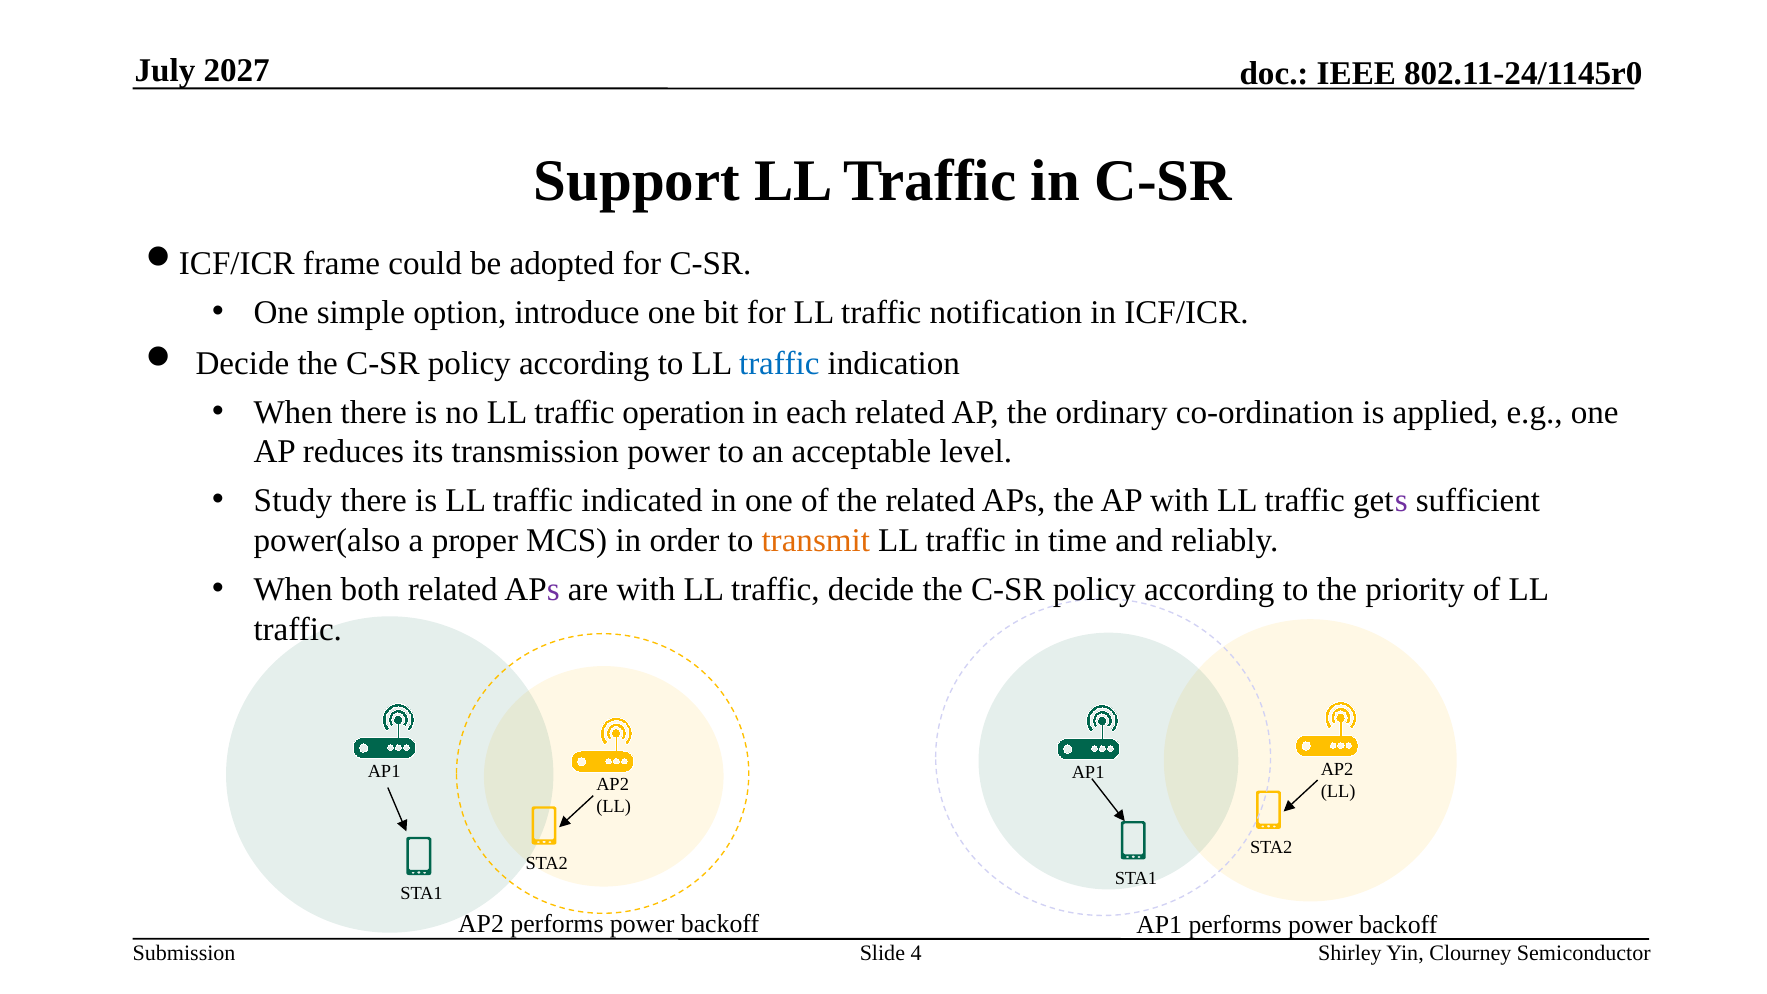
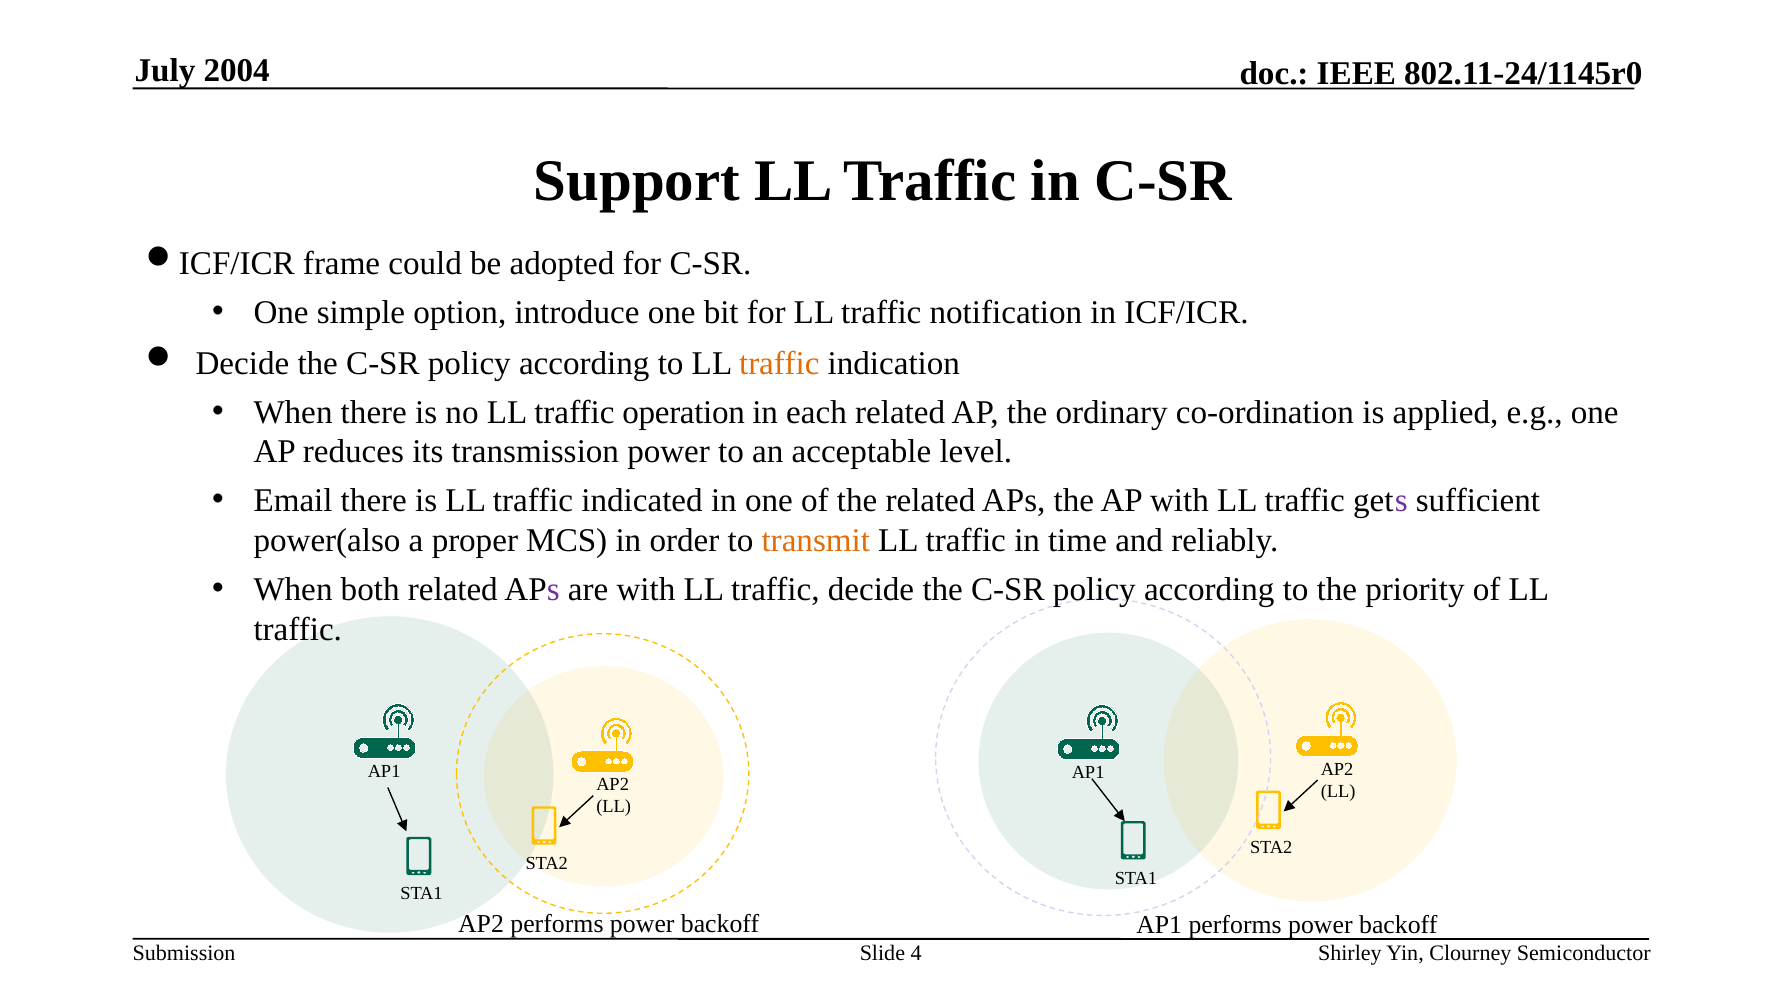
2027: 2027 -> 2004 (237, 70)
traffic colour: blue -> orange (779, 363)
Study: Study -> Email (293, 501)
